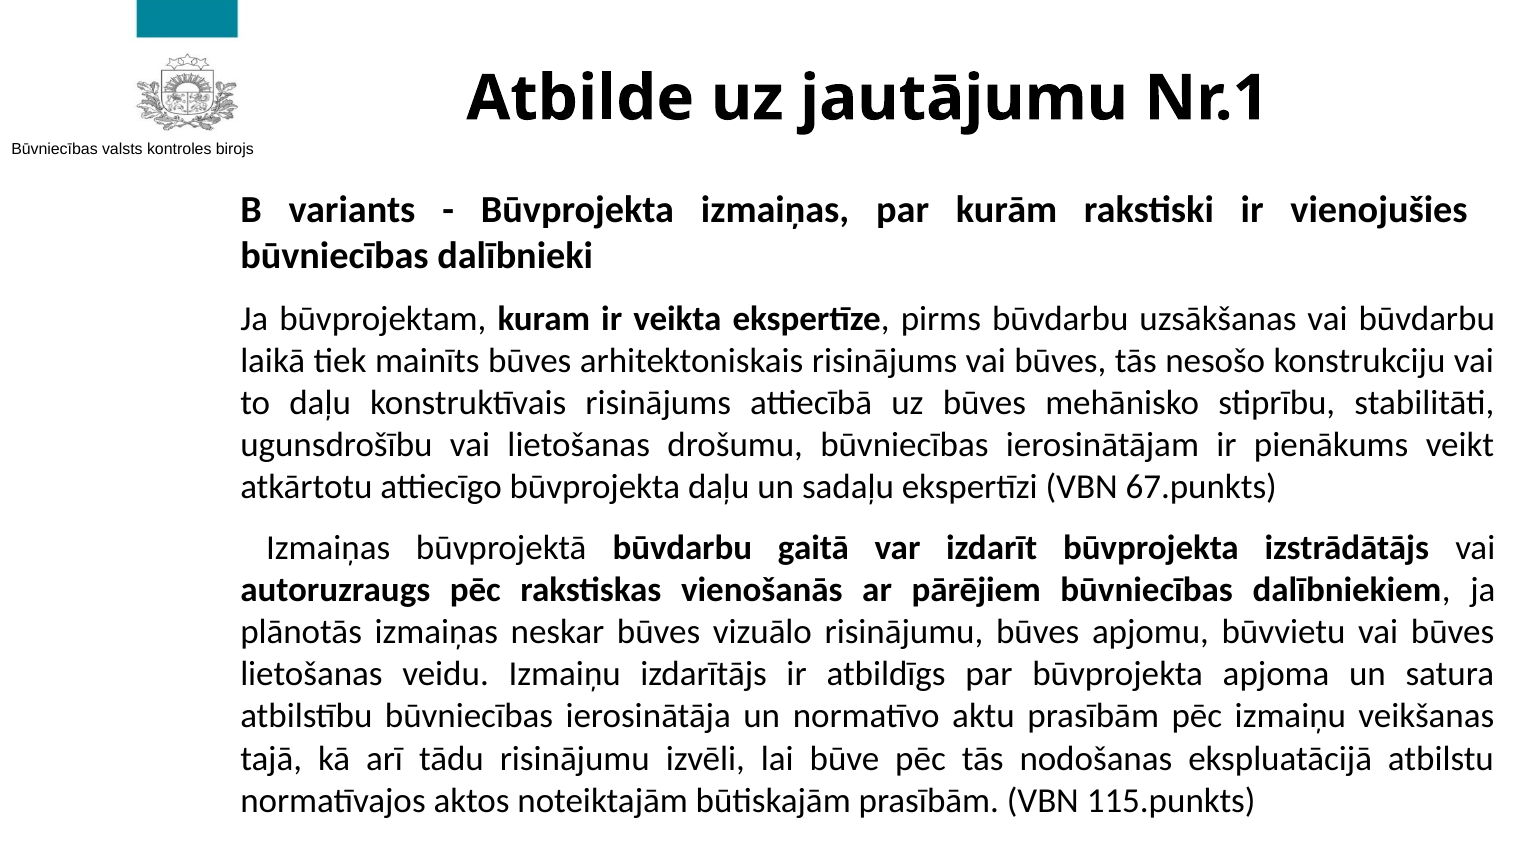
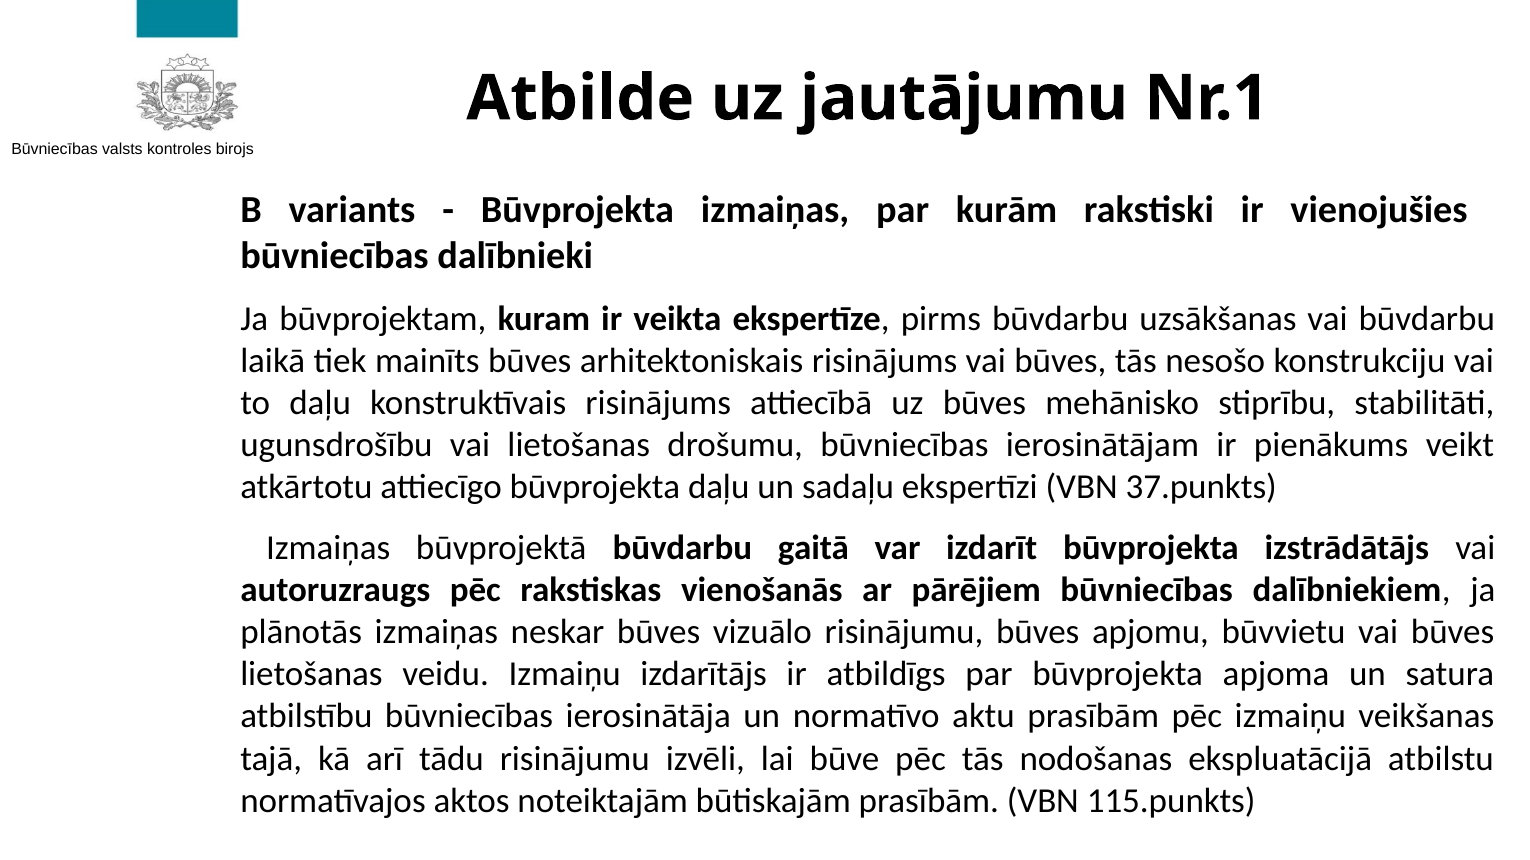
67.punkts: 67.punkts -> 37.punkts (1201, 487)
